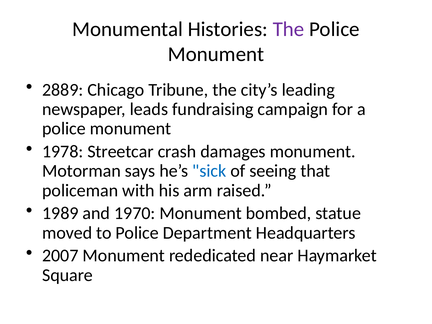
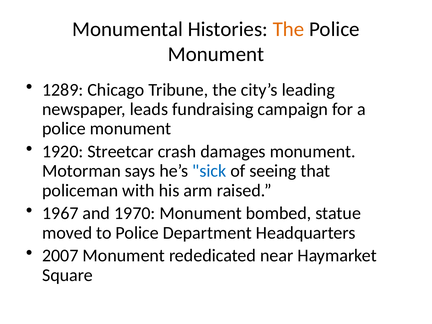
The colour: purple -> orange (289, 29)
2889: 2889 -> 1289 (63, 90)
1978: 1978 -> 1920 (63, 152)
1989: 1989 -> 1967 (60, 213)
